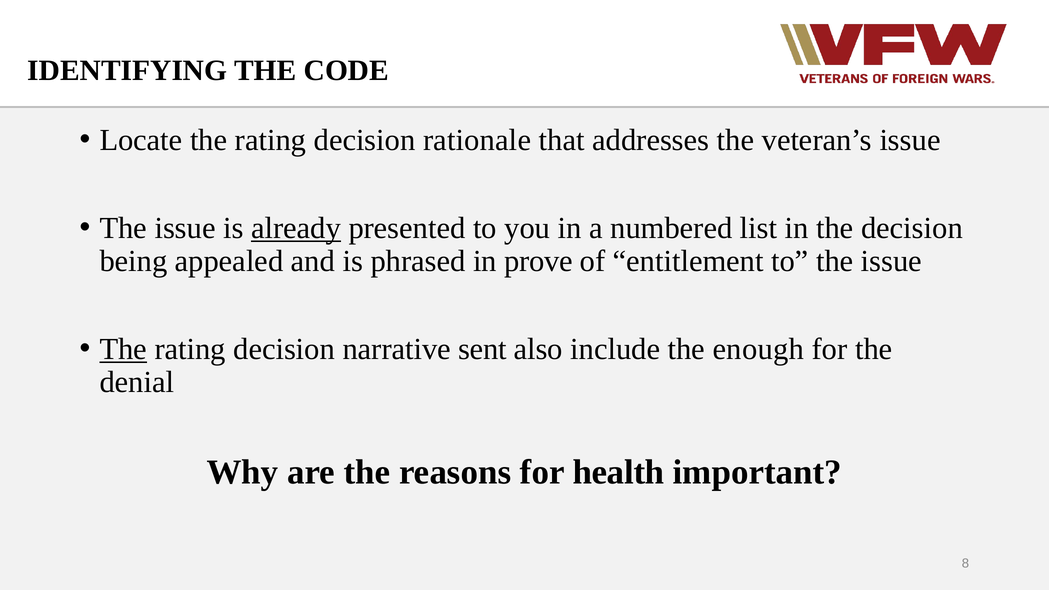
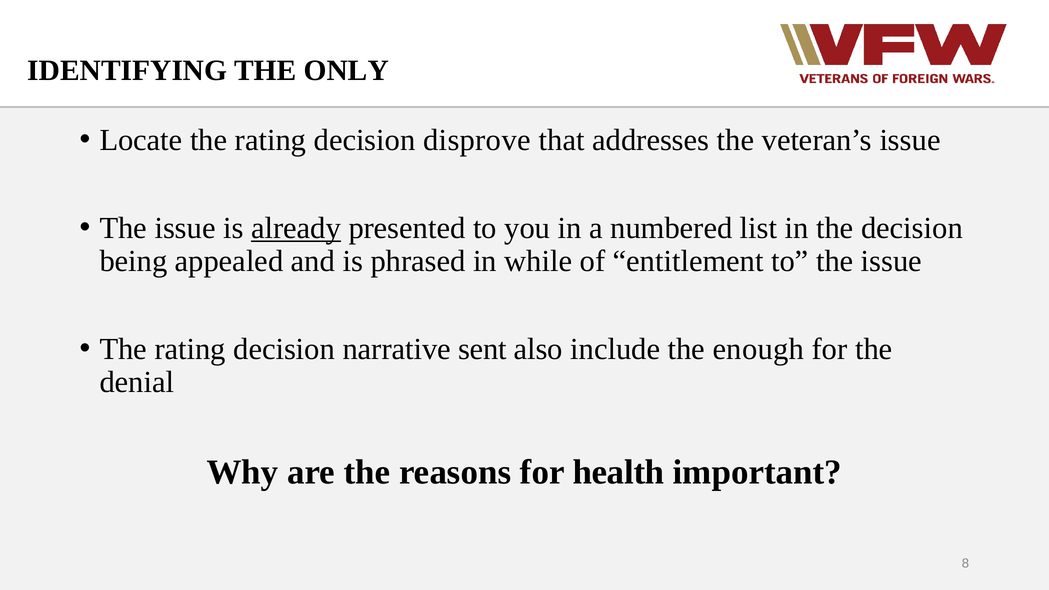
CODE: CODE -> ONLY (346, 71)
rationale: rationale -> disprove (477, 140)
prove: prove -> while (538, 261)
The underline: present -> none (123, 349)
